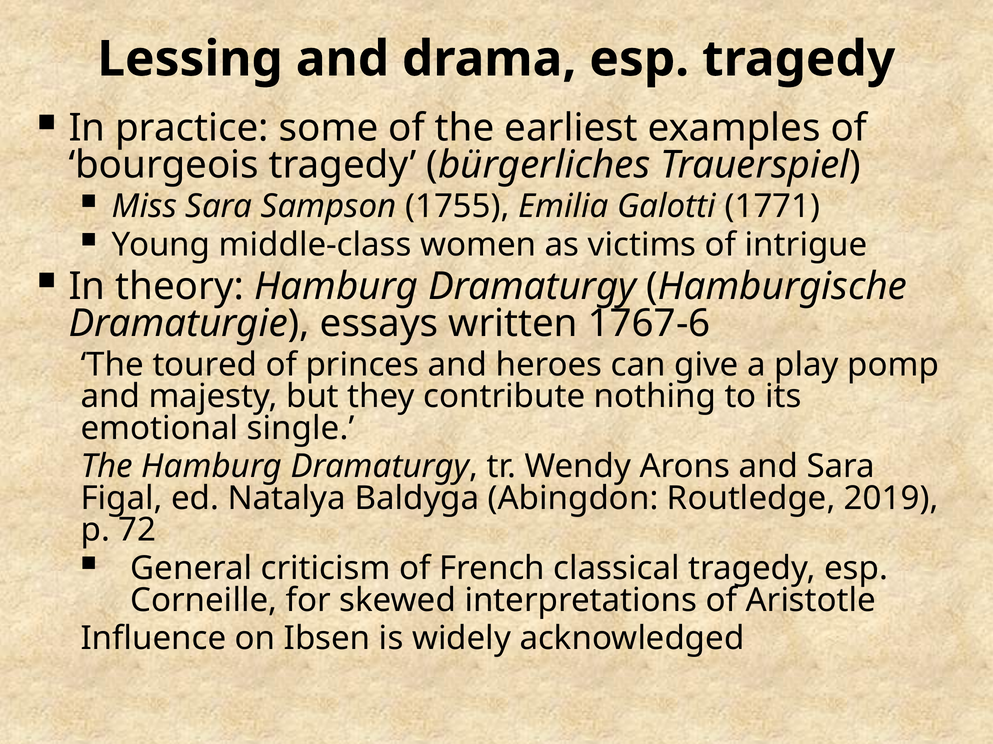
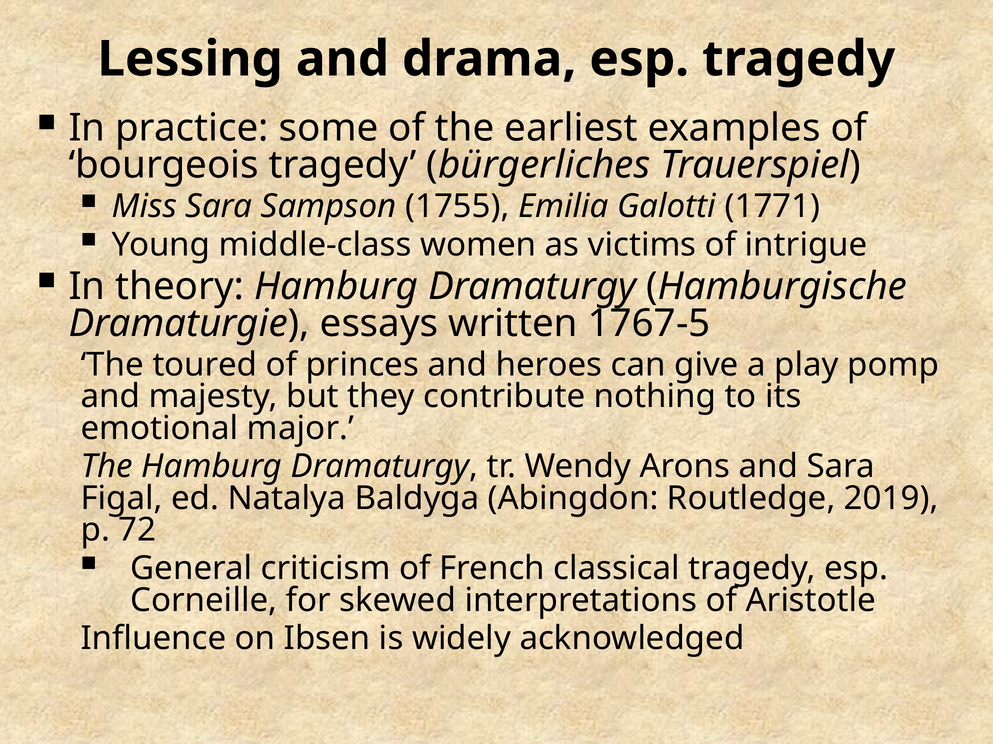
1767-6: 1767-6 -> 1767-5 (649, 324)
single: single -> major (301, 429)
